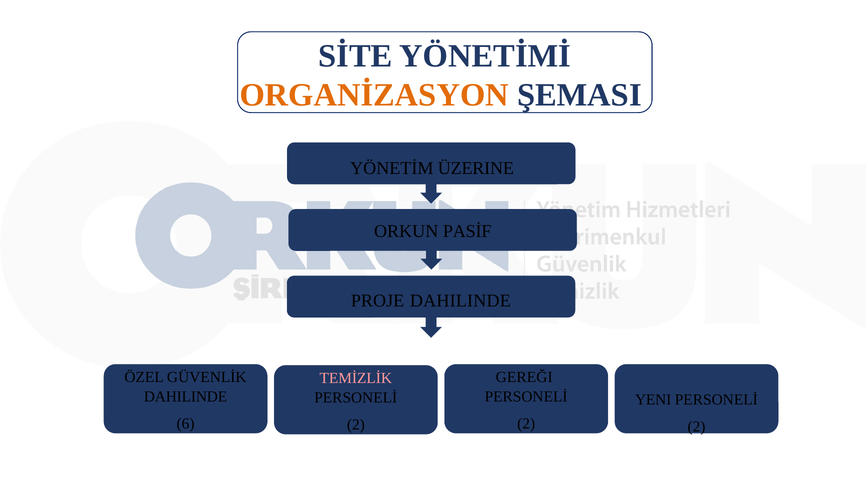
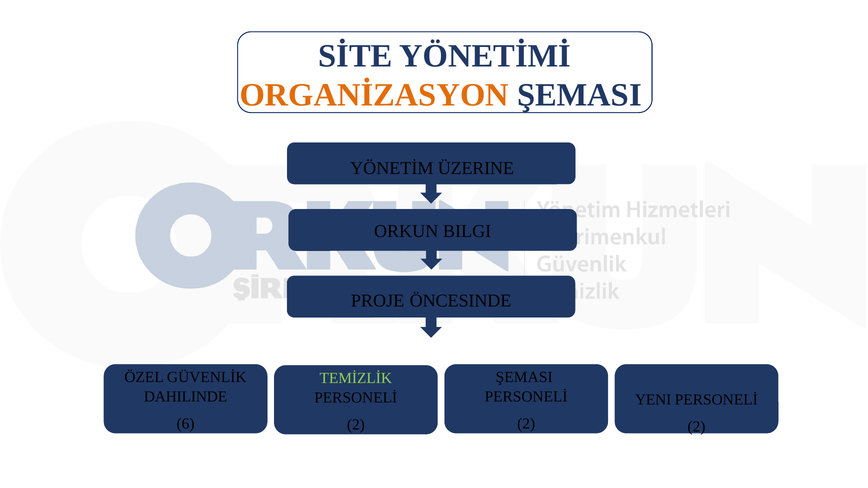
PASİF: PASİF -> BILGI (467, 231)
PROJE DAHILINDE: DAHILINDE -> ÖNCESINDE (461, 301)
GEREĞI: GEREĞI -> ŞEMASI (524, 377)
TEMİZLİK colour: pink -> light green (356, 378)
